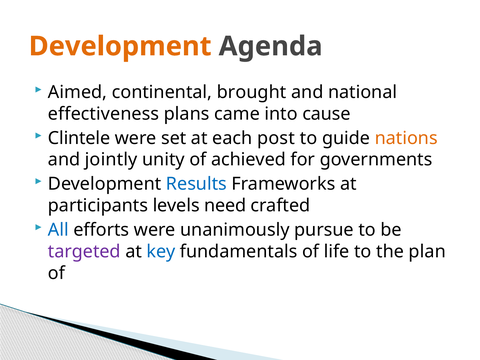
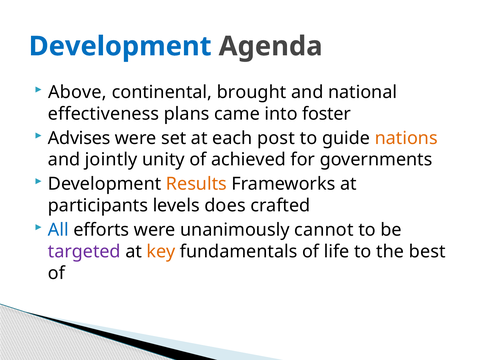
Development colour: orange -> blue (120, 46)
Aimed: Aimed -> Above (77, 92)
cause: cause -> foster (326, 114)
Clintele: Clintele -> Advises (79, 138)
Results colour: blue -> orange (196, 184)
need: need -> does (225, 206)
pursue: pursue -> cannot (324, 230)
key colour: blue -> orange (161, 252)
plan: plan -> best (427, 252)
